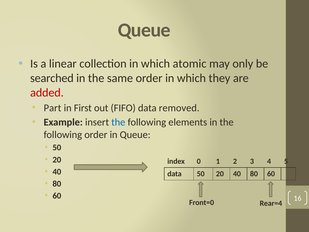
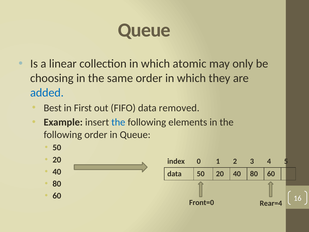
searched: searched -> choosing (52, 78)
added colour: red -> blue (47, 92)
Part: Part -> Best (53, 108)
